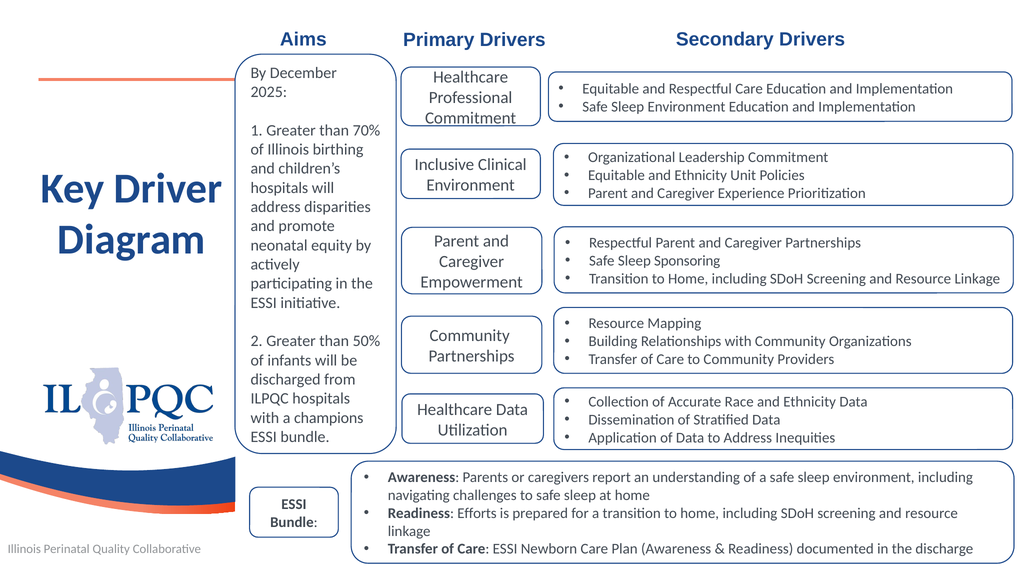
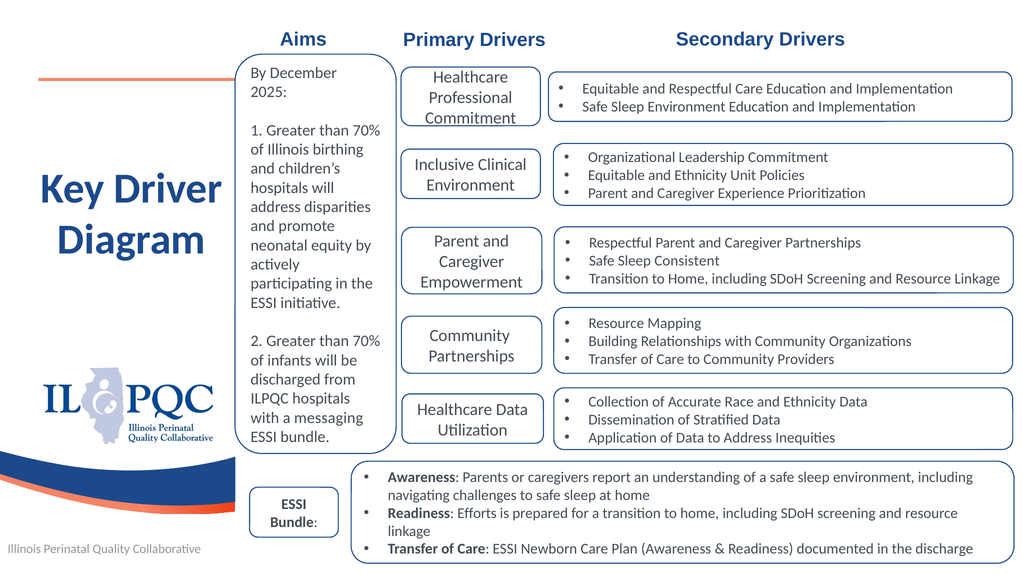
Sponsoring: Sponsoring -> Consistent (687, 261)
2 Greater than 50%: 50% -> 70% (366, 341)
champions: champions -> messaging (329, 418)
